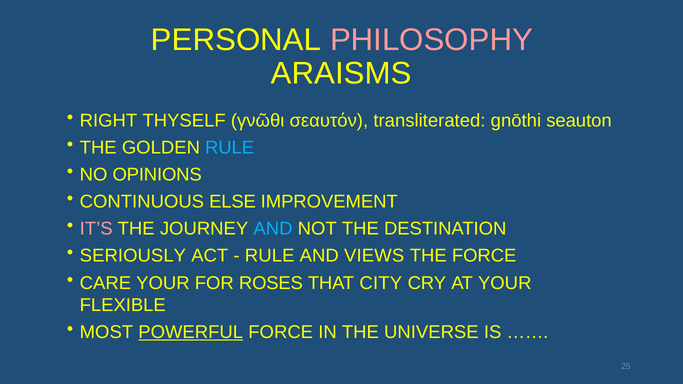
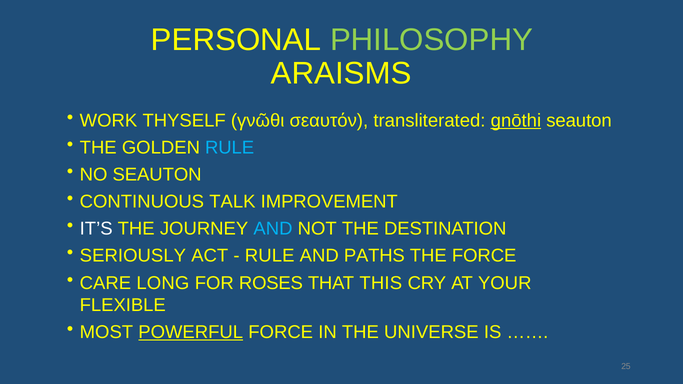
PHILOSOPHY colour: pink -> light green (432, 40)
RIGHT: RIGHT -> WORK (109, 121)
gnōthi underline: none -> present (516, 121)
NO OPINIONS: OPINIONS -> SEAUTON (157, 175)
ELSE: ELSE -> TALK (232, 202)
IT’S colour: pink -> white (96, 229)
VIEWS: VIEWS -> PATHS (374, 256)
CARE YOUR: YOUR -> LONG (163, 283)
CITY: CITY -> THIS (381, 283)
